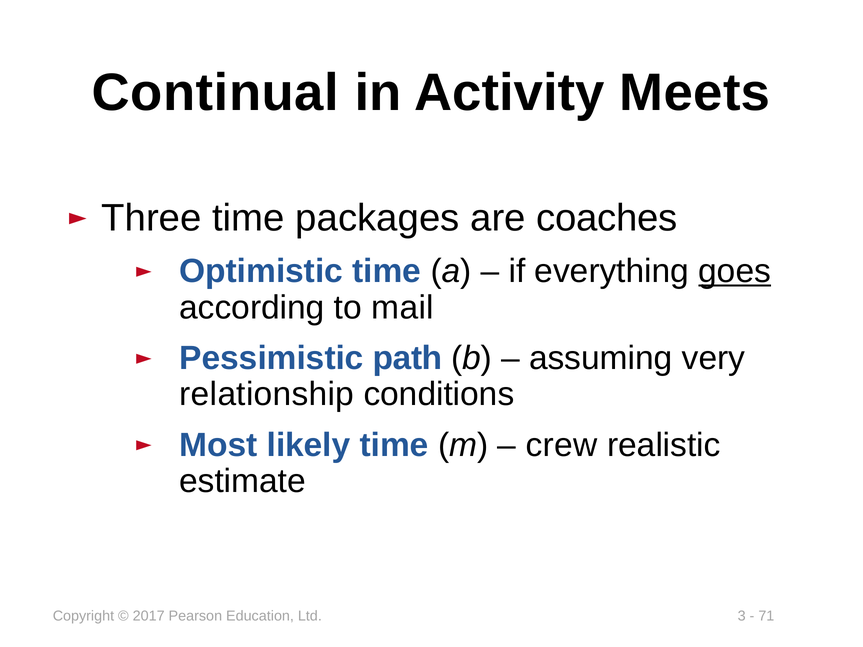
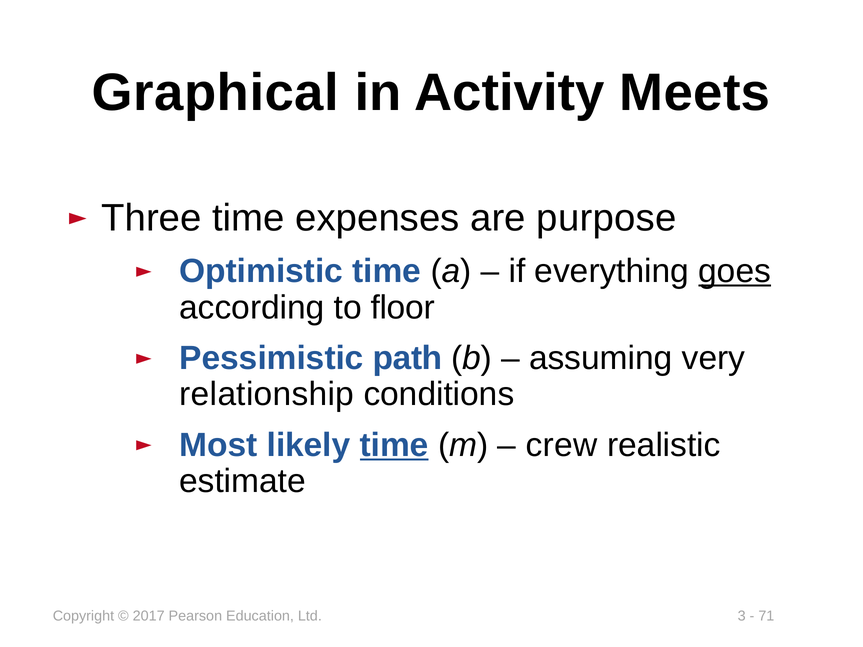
Continual: Continual -> Graphical (215, 93)
packages: packages -> expenses (377, 218)
coaches: coaches -> purpose (607, 218)
mail: mail -> floor (403, 308)
time underline: none -> present (394, 445)
